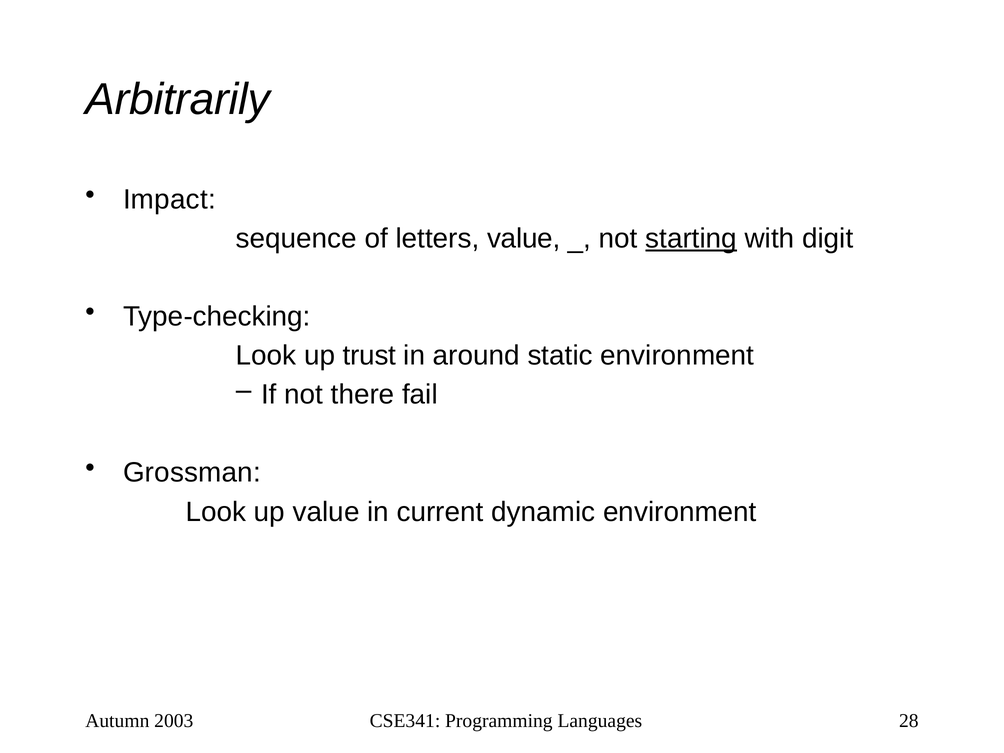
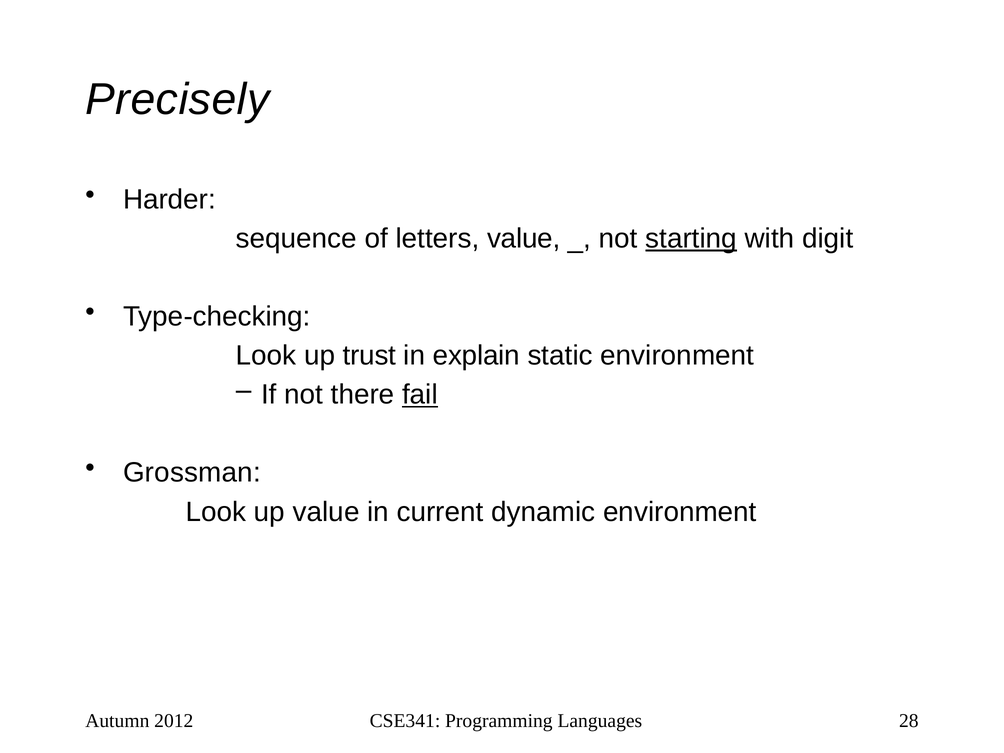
Arbitrarily: Arbitrarily -> Precisely (177, 99)
Impact: Impact -> Harder (170, 199)
around: around -> explain (476, 356)
fail underline: none -> present (420, 395)
2003: 2003 -> 2012 (174, 721)
